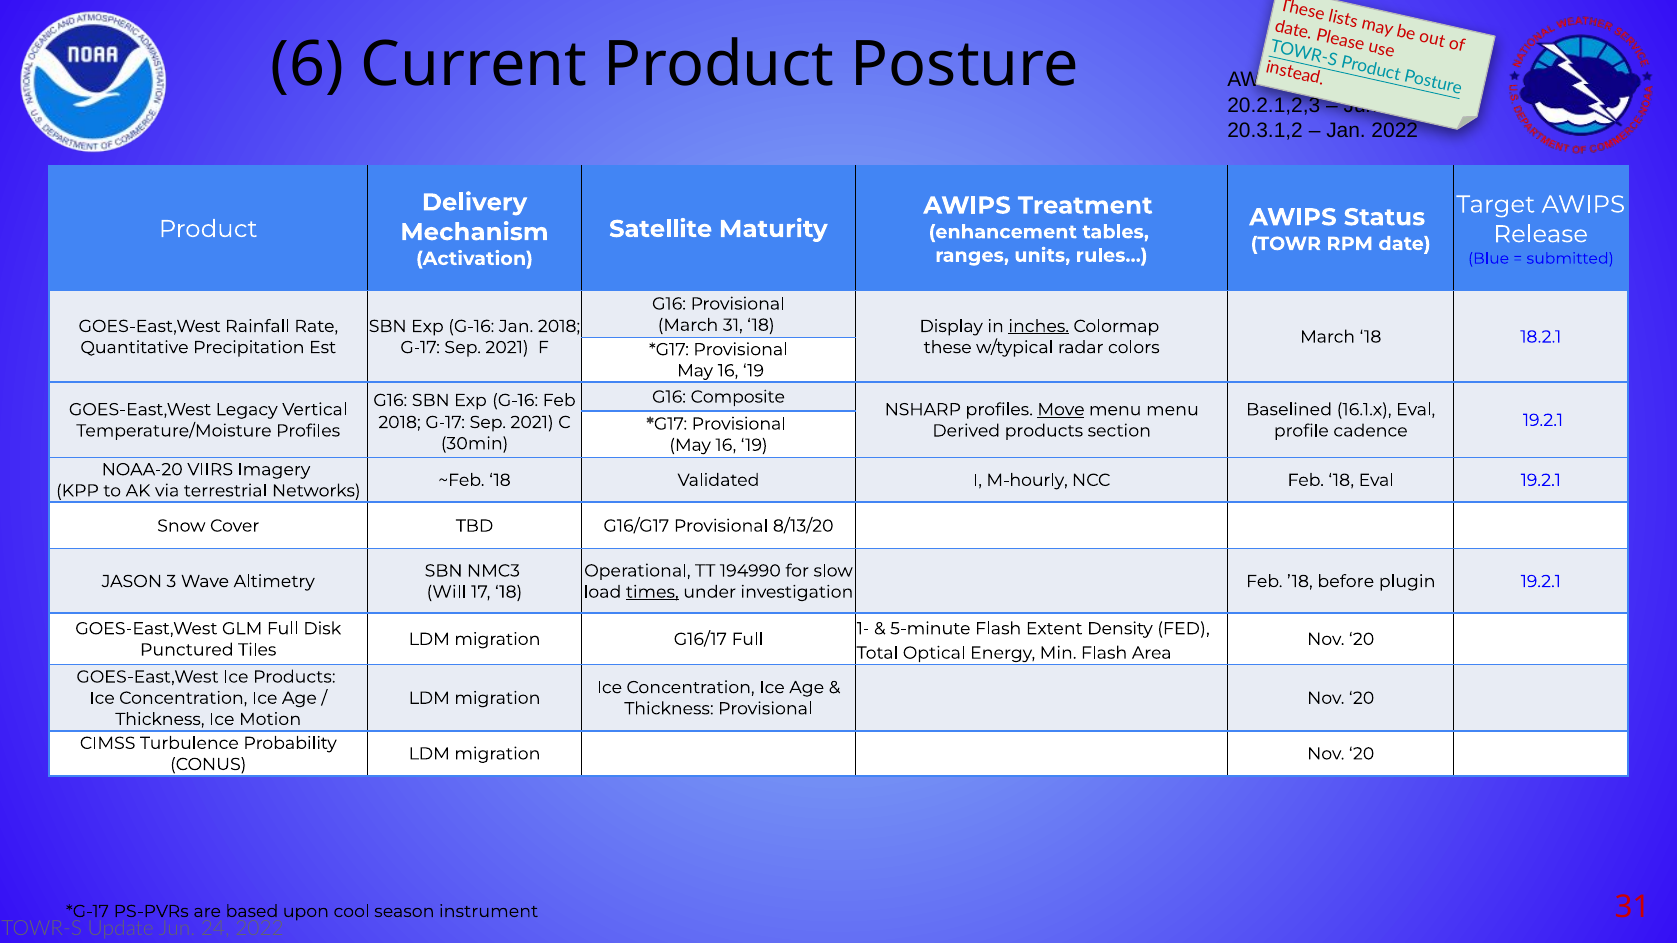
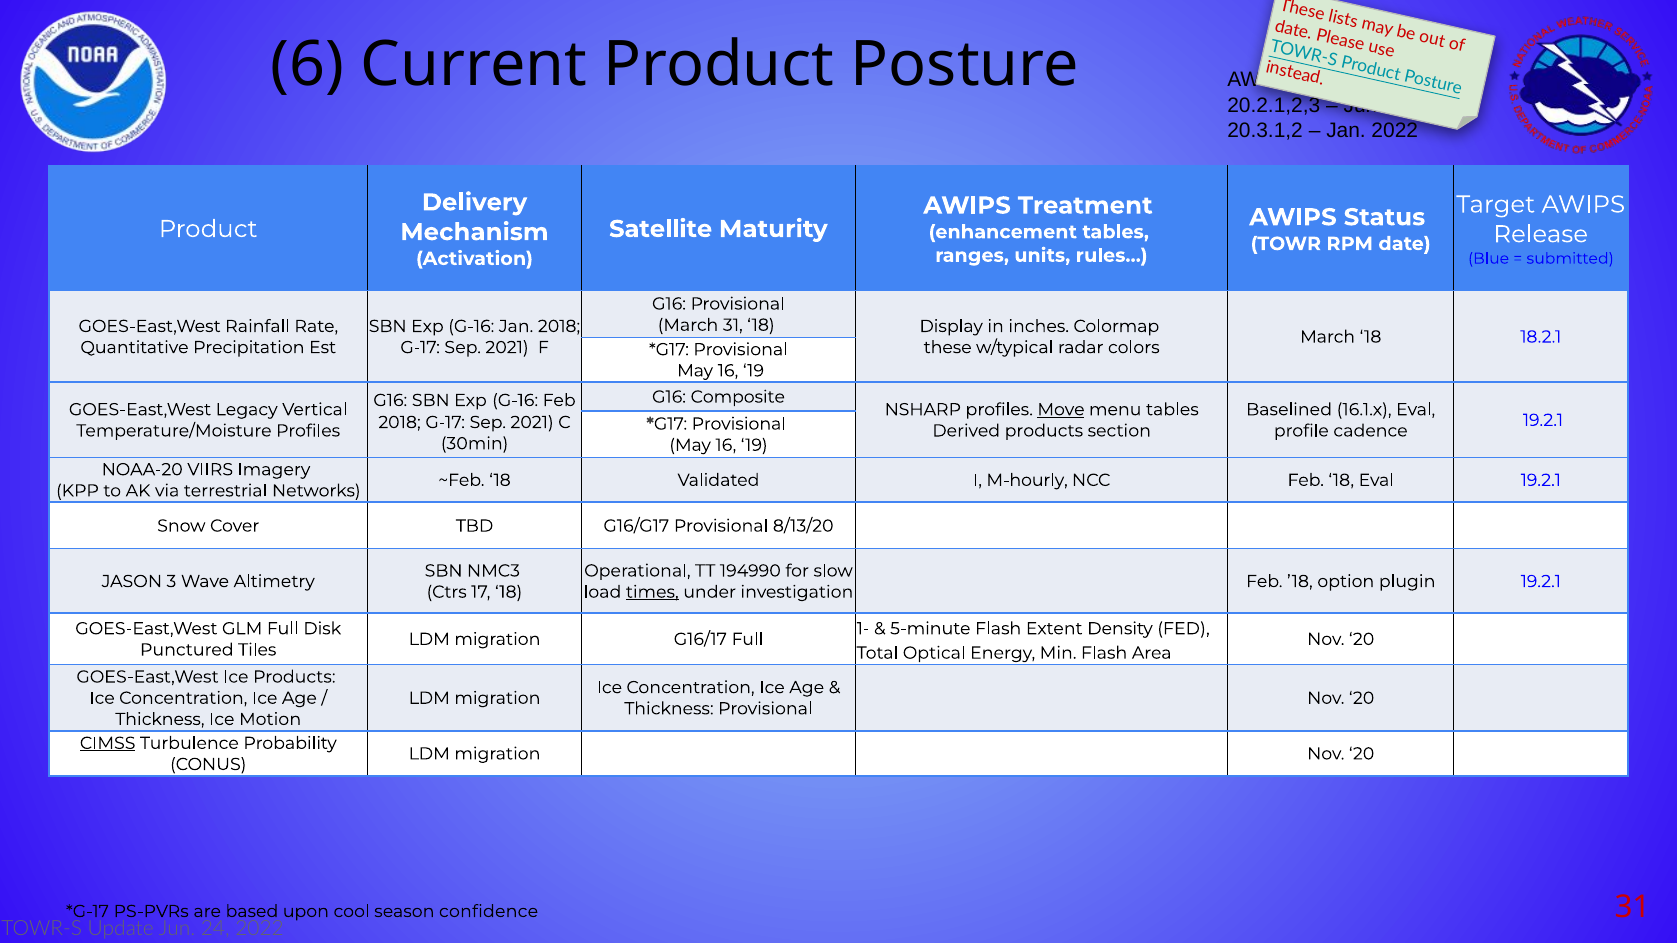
inches underline: present -> none (1039, 326)
menu menu: menu -> tables (1172, 410)
before: before -> option (1346, 582)
Will: Will -> Ctrs (447, 592)
CIMSS underline: none -> present (108, 743)
instrument: instrument -> confidence (489, 912)
